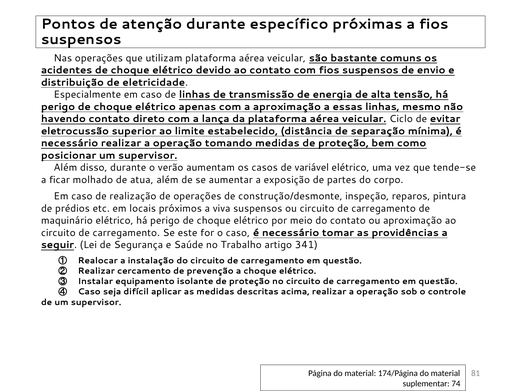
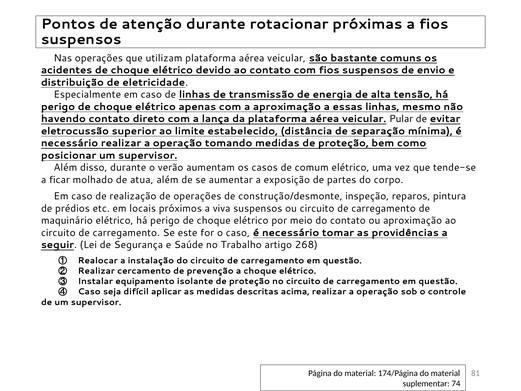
específico: específico -> rotacionar (289, 24)
Ciclo: Ciclo -> Pular (401, 119)
variável: variável -> comum (312, 167)
341: 341 -> 268 (306, 245)
